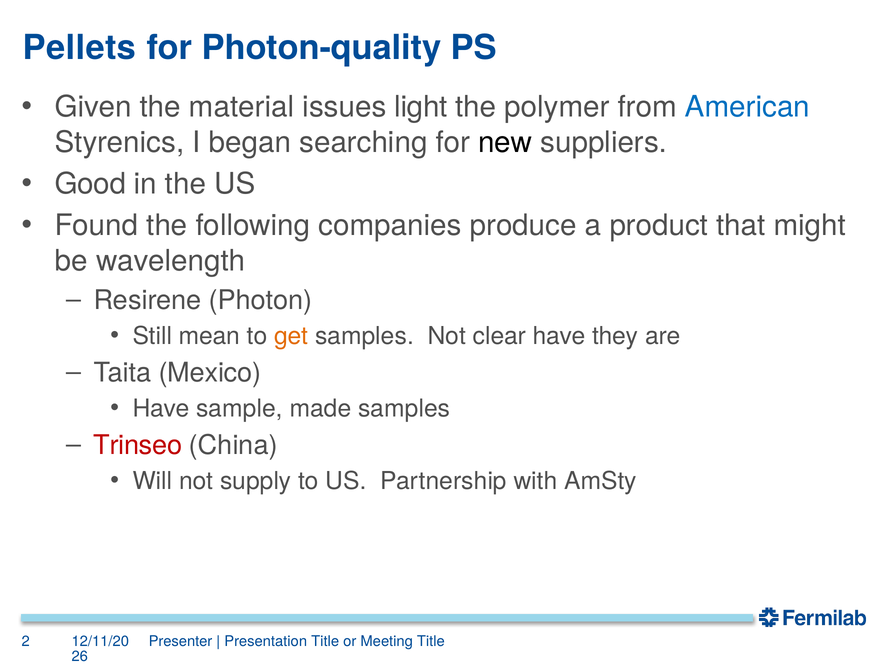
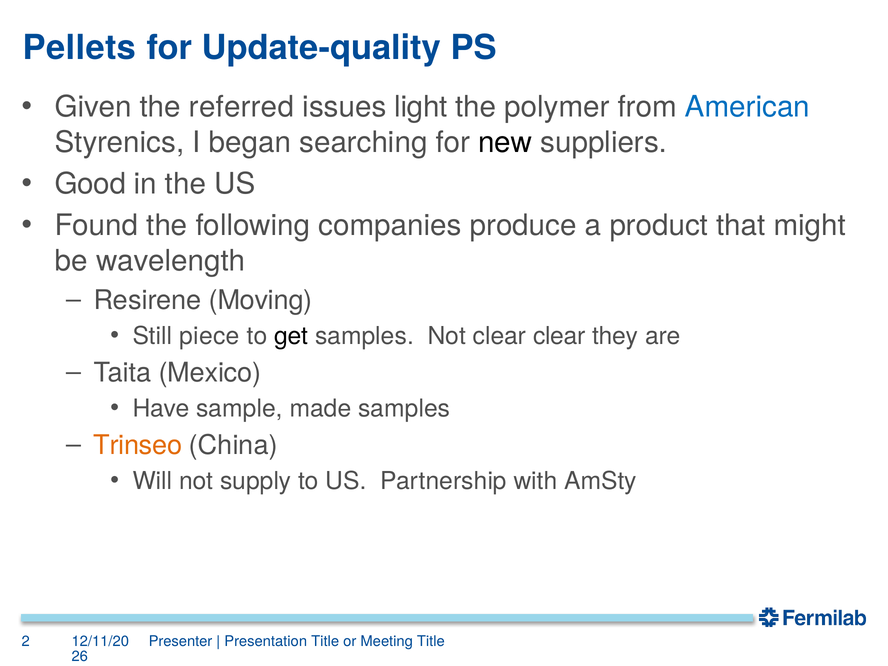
Photon-quality: Photon-quality -> Update-quality (321, 48)
material: material -> referred (242, 107)
Photon: Photon -> Moving (261, 300)
mean: mean -> piece (209, 336)
get colour: orange -> black (291, 336)
clear have: have -> clear (559, 336)
Trinseo colour: red -> orange (138, 445)
